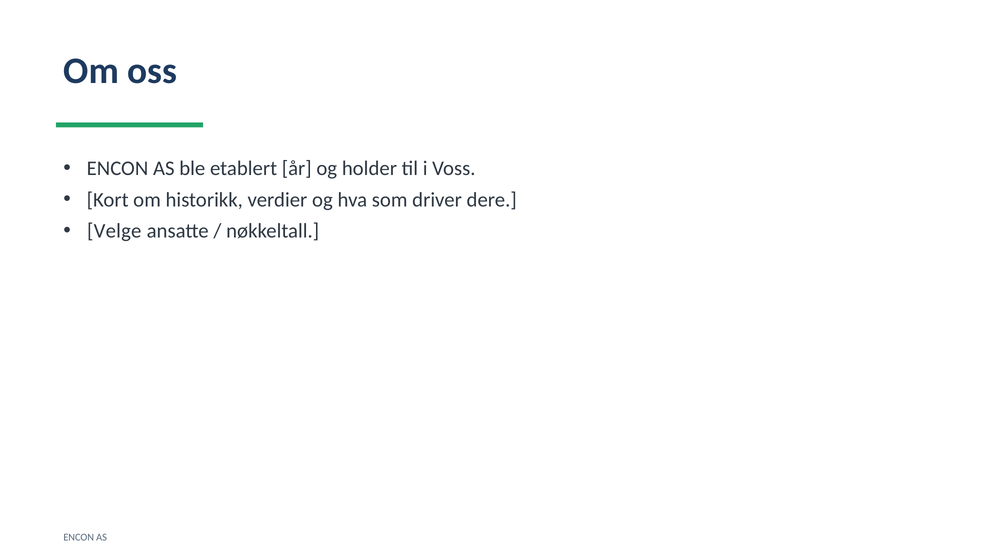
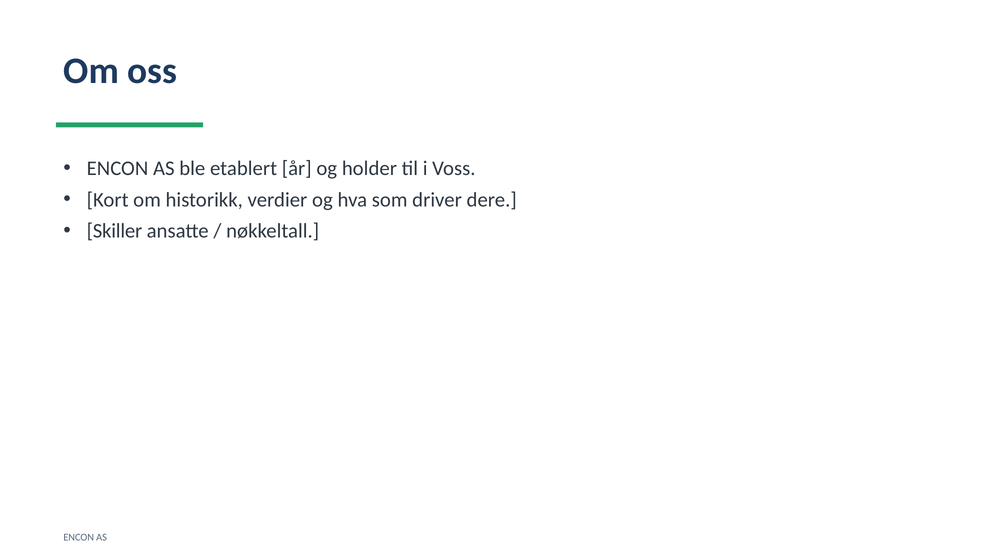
Velge: Velge -> Skiller (114, 231)
